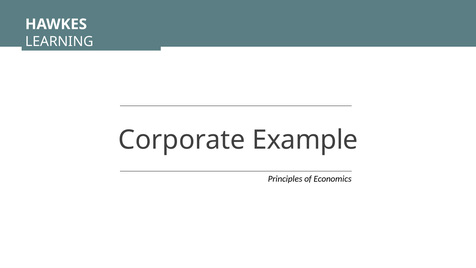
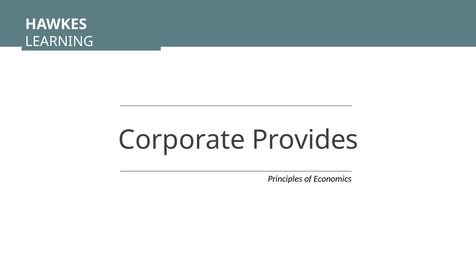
Example: Example -> Provides (305, 140)
